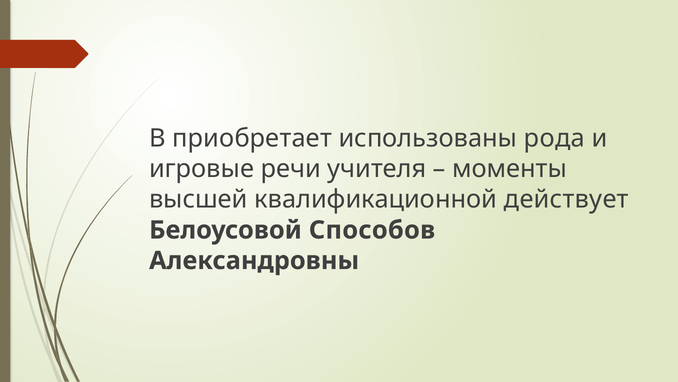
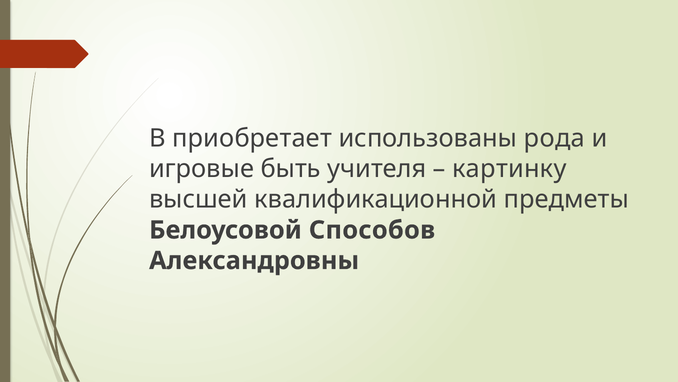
речи: речи -> быть (291, 169)
моменты: моменты -> картинку (509, 169)
действует: действует -> предметы (566, 199)
